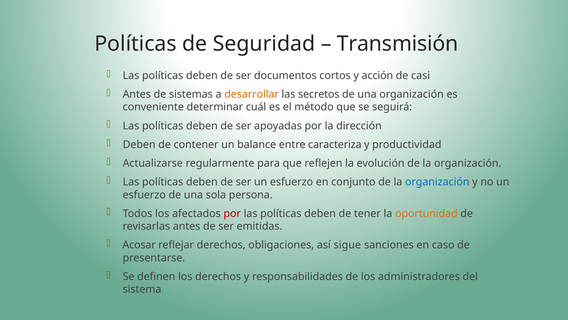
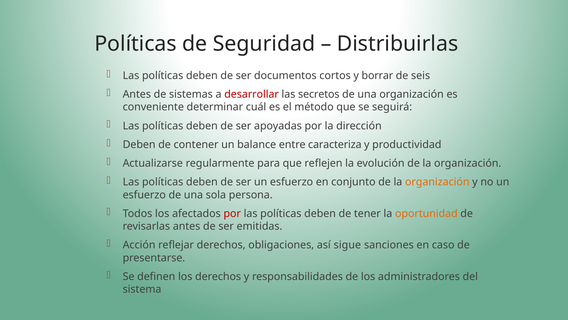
Transmisión: Transmisión -> Distribuirlas (398, 44)
acción: acción -> borrar (377, 75)
casi: casi -> seis (421, 75)
desarrollar colour: orange -> red (252, 94)
organización colour: blue -> orange (437, 182)
Acosar: Acosar -> Acción (139, 245)
